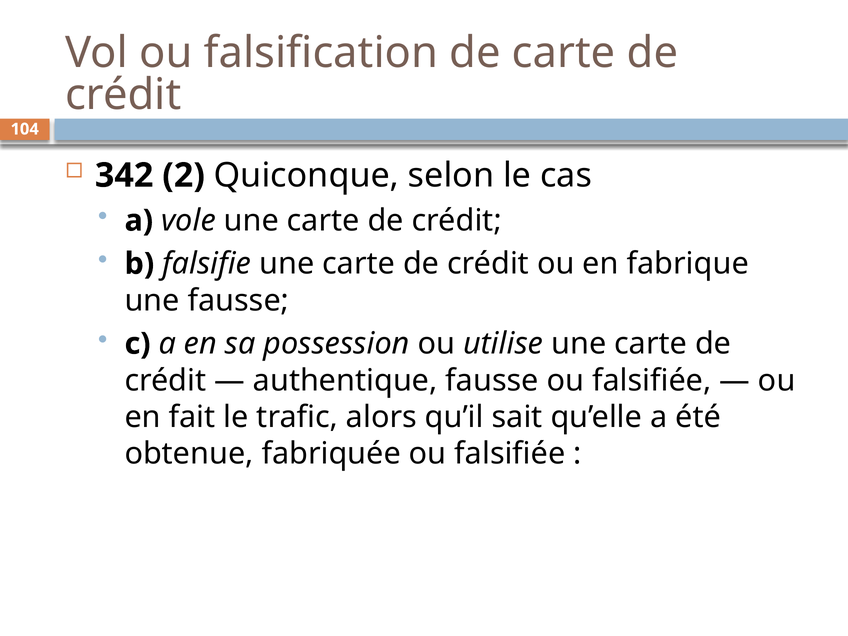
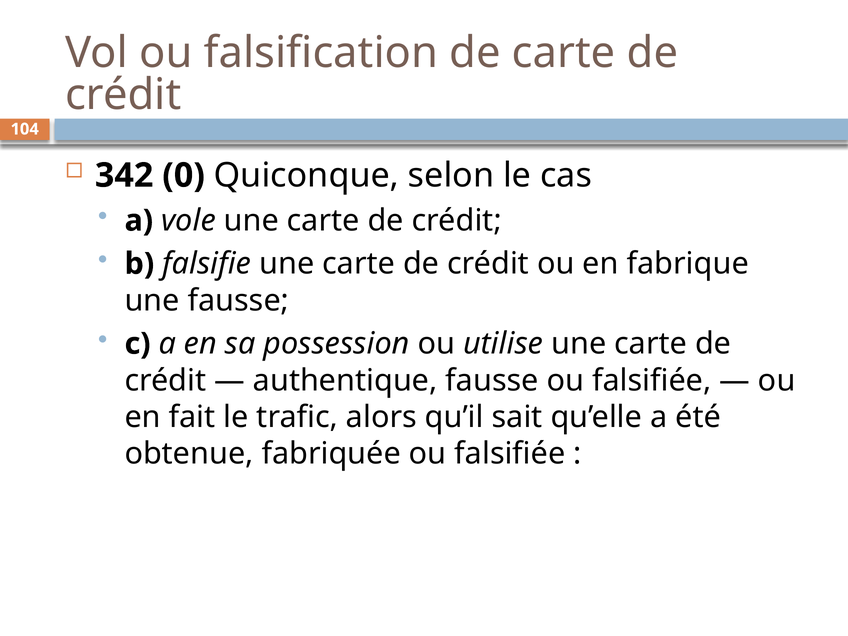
2: 2 -> 0 (184, 175)
